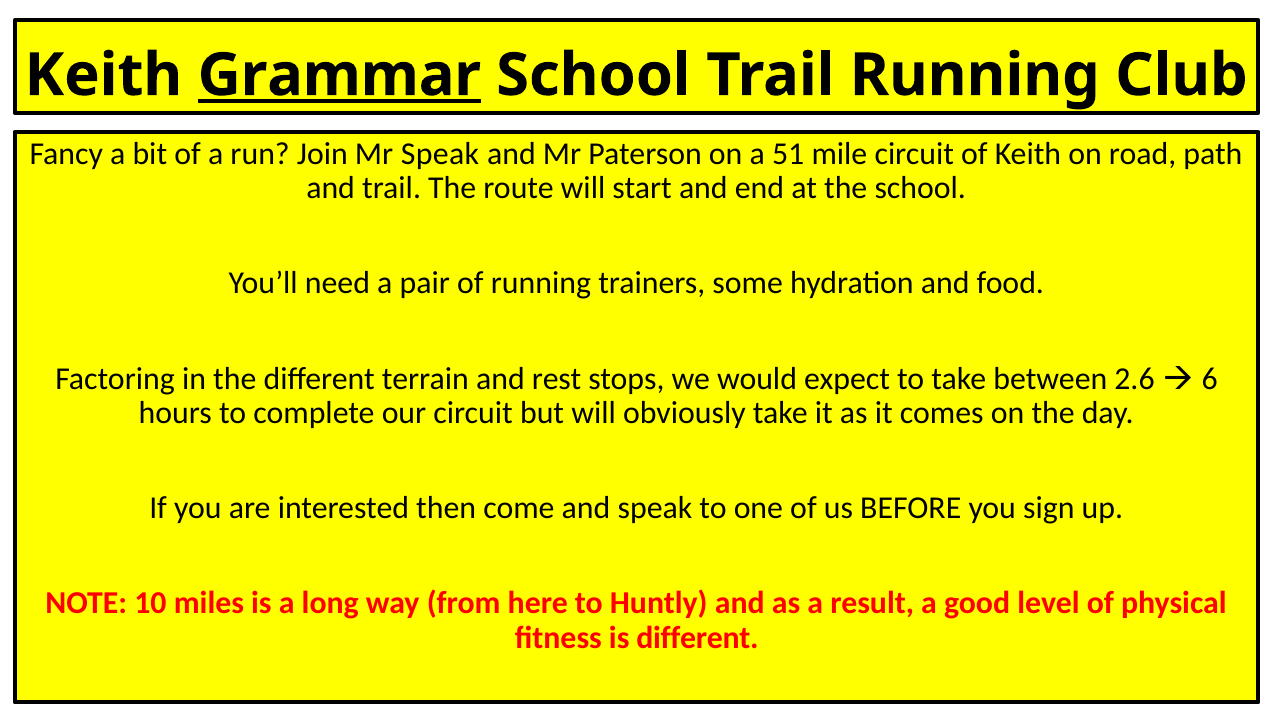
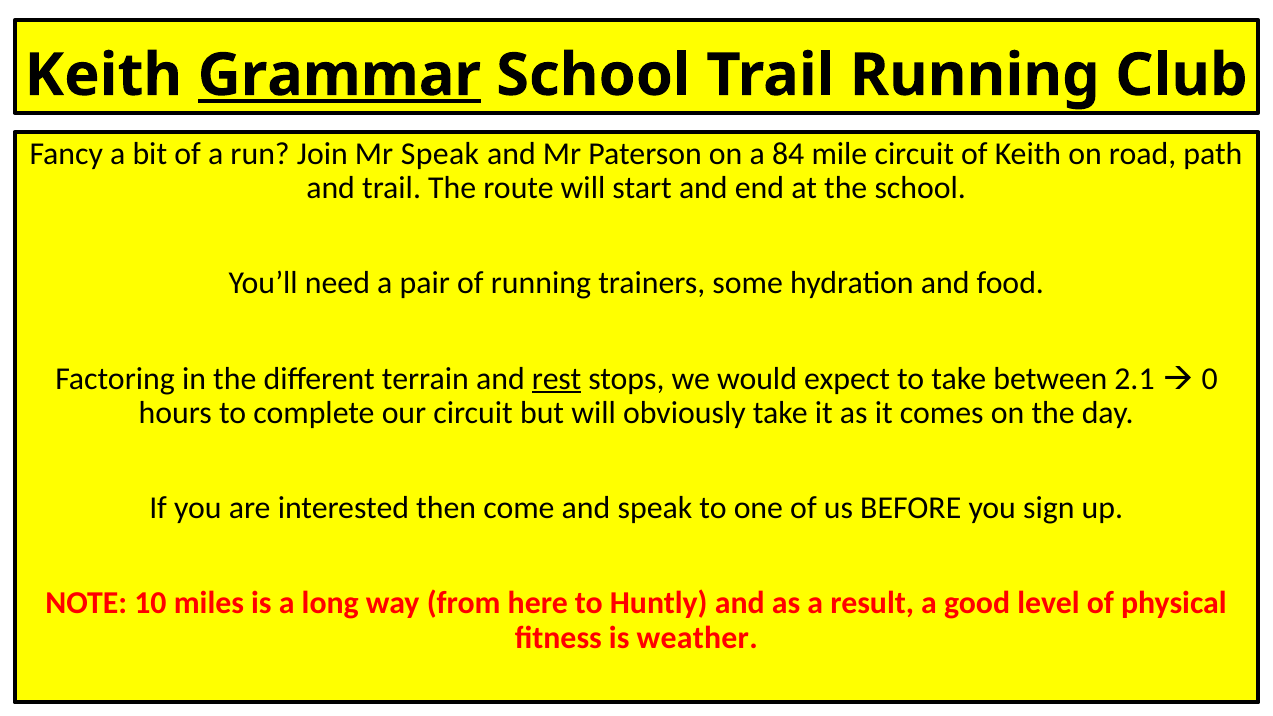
51: 51 -> 84 (788, 154)
rest underline: none -> present (557, 379)
2.6: 2.6 -> 2.1 (1134, 379)
6: 6 -> 0 (1210, 379)
is different: different -> weather (697, 638)
